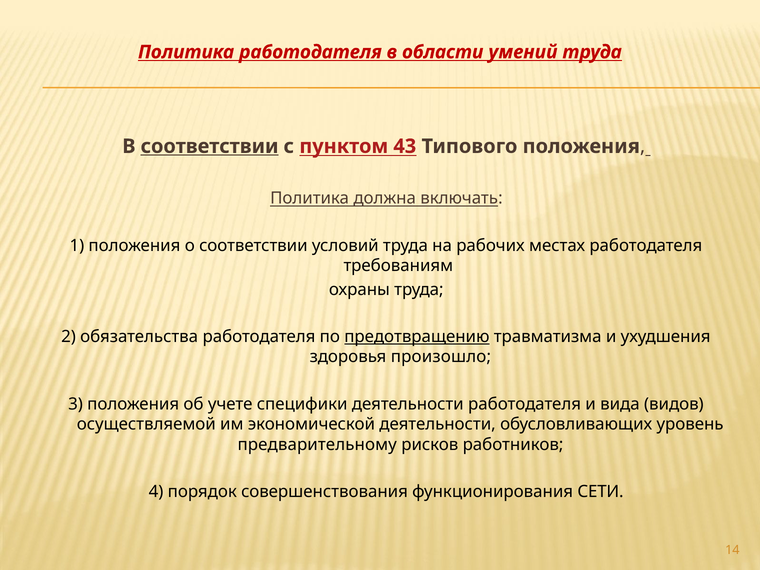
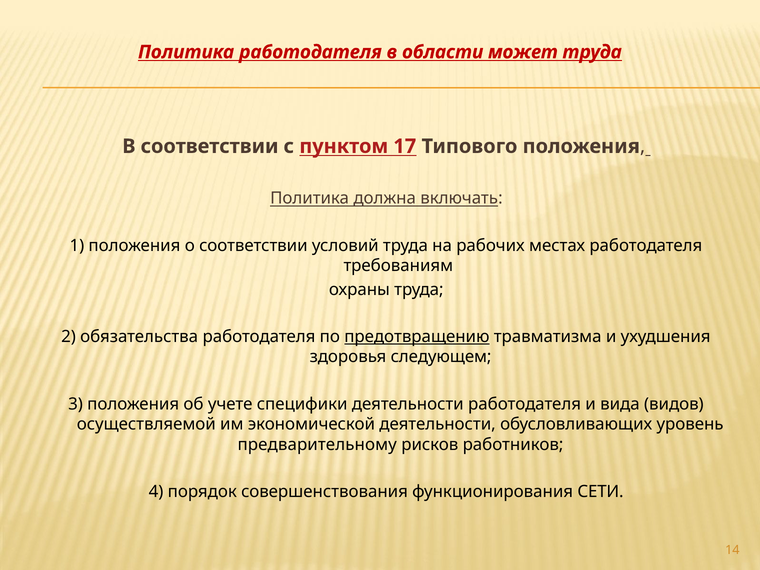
умений: умений -> может (523, 52)
соответствии underline: present -> none (210, 146)
43: 43 -> 17 (405, 146)
произошло: произошло -> следующем (441, 357)
